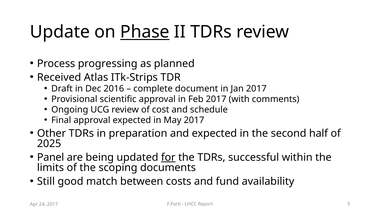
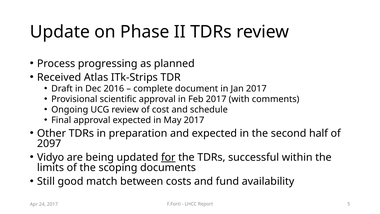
Phase underline: present -> none (145, 32)
2025: 2025 -> 2097 (49, 143)
Panel: Panel -> Vidyo (51, 157)
